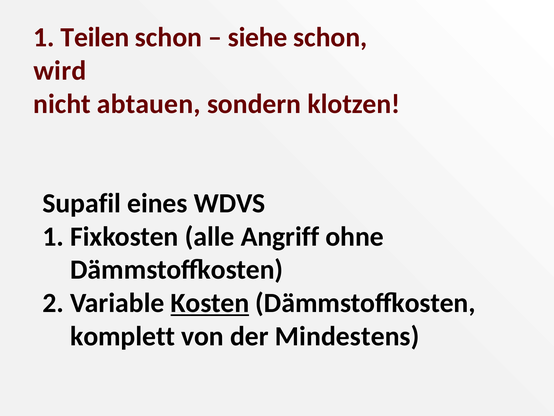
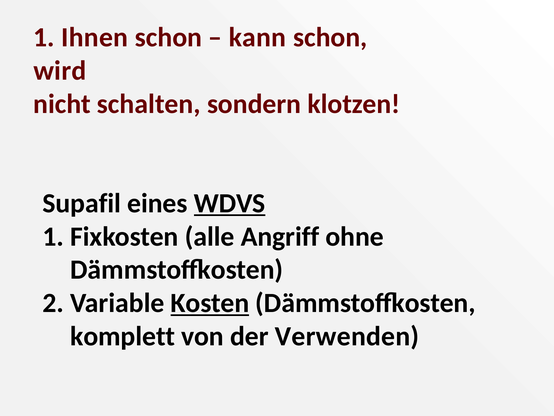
Teilen: Teilen -> Ihnen (95, 37)
siehe: siehe -> kann (257, 37)
abtauen: abtauen -> schalten (149, 104)
WDVS underline: none -> present (230, 203)
Mindestens: Mindestens -> Verwenden (347, 336)
